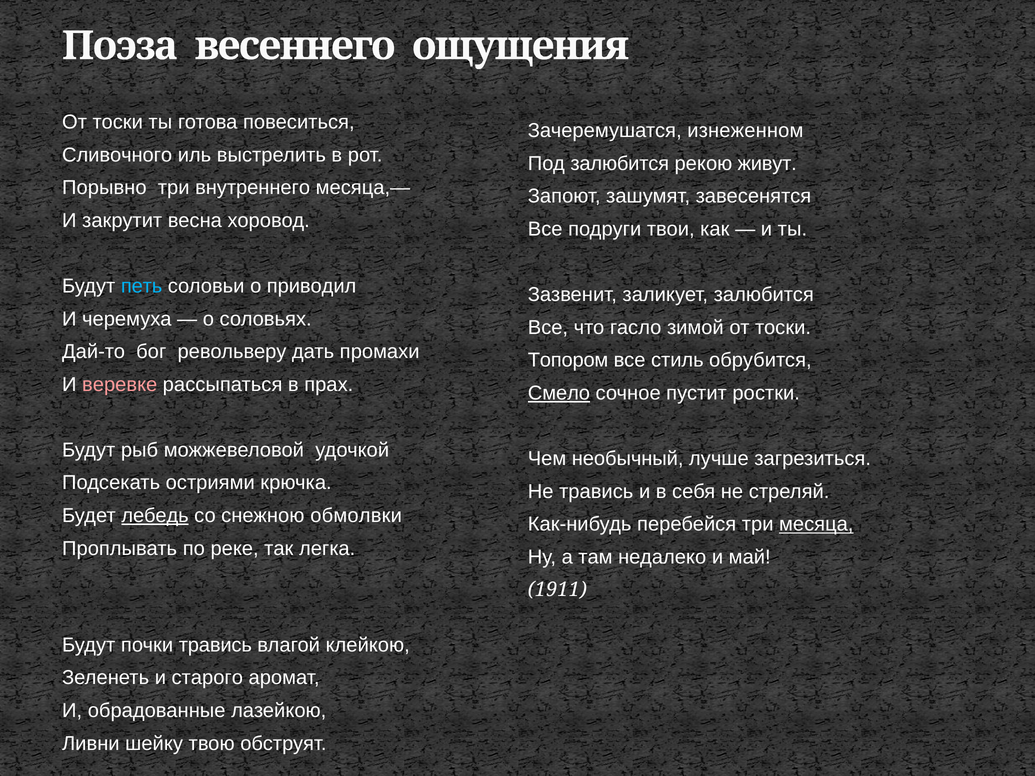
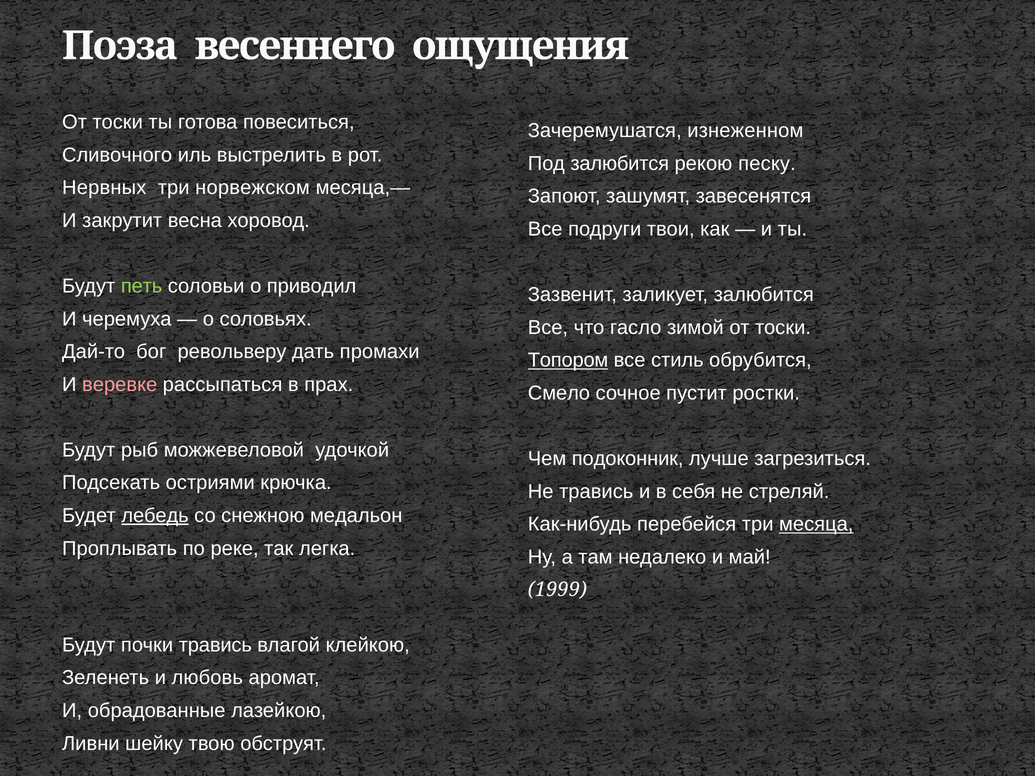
живут: живут -> песку (767, 164)
Порывно: Порывно -> Нервных (104, 188)
внутреннего: внутреннего -> норвежском (252, 188)
петь colour: light blue -> light green (142, 286)
Топором underline: none -> present (568, 360)
Смело underline: present -> none (559, 393)
необычный: необычный -> подоконник (628, 459)
обмолвки: обмолвки -> медальон (356, 516)
1911: 1911 -> 1999 (557, 590)
старого: старого -> любовь (207, 678)
